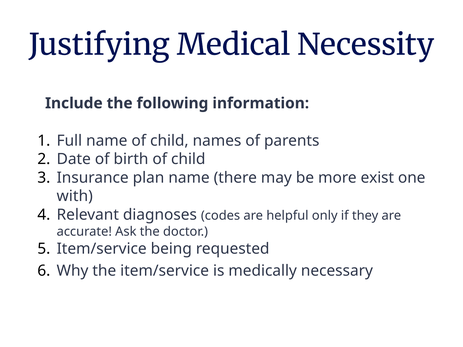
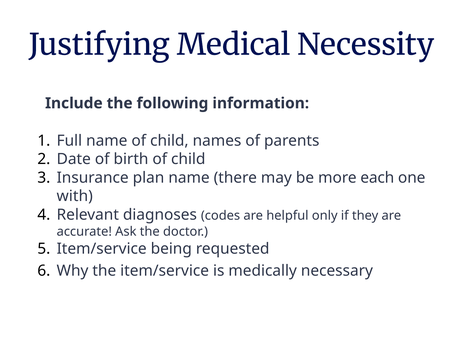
exist: exist -> each (377, 178)
